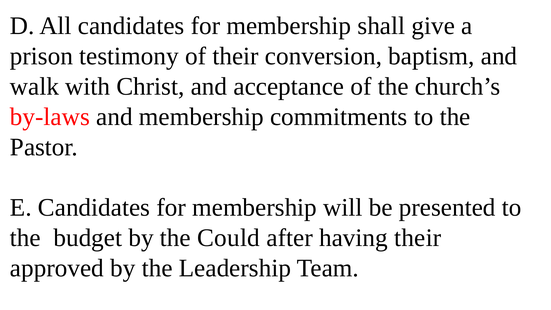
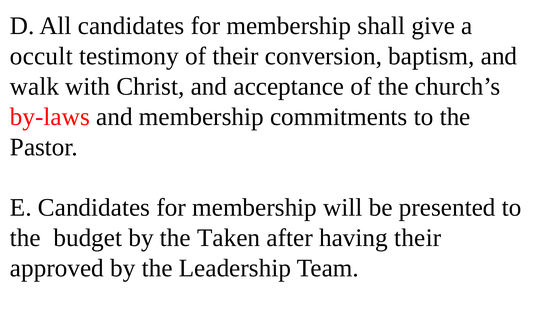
prison: prison -> occult (41, 56)
Could: Could -> Taken (229, 238)
